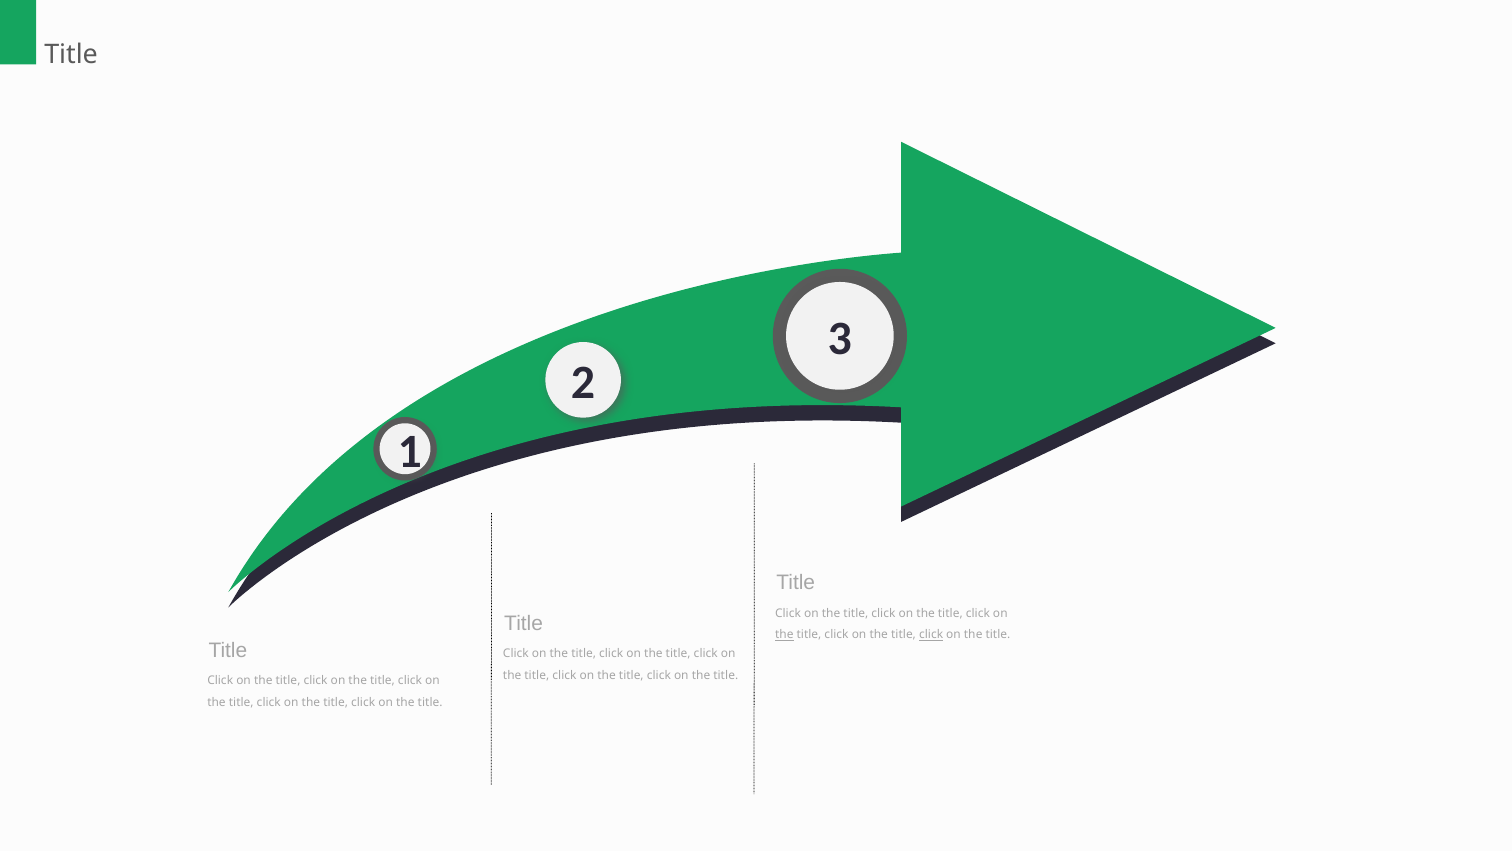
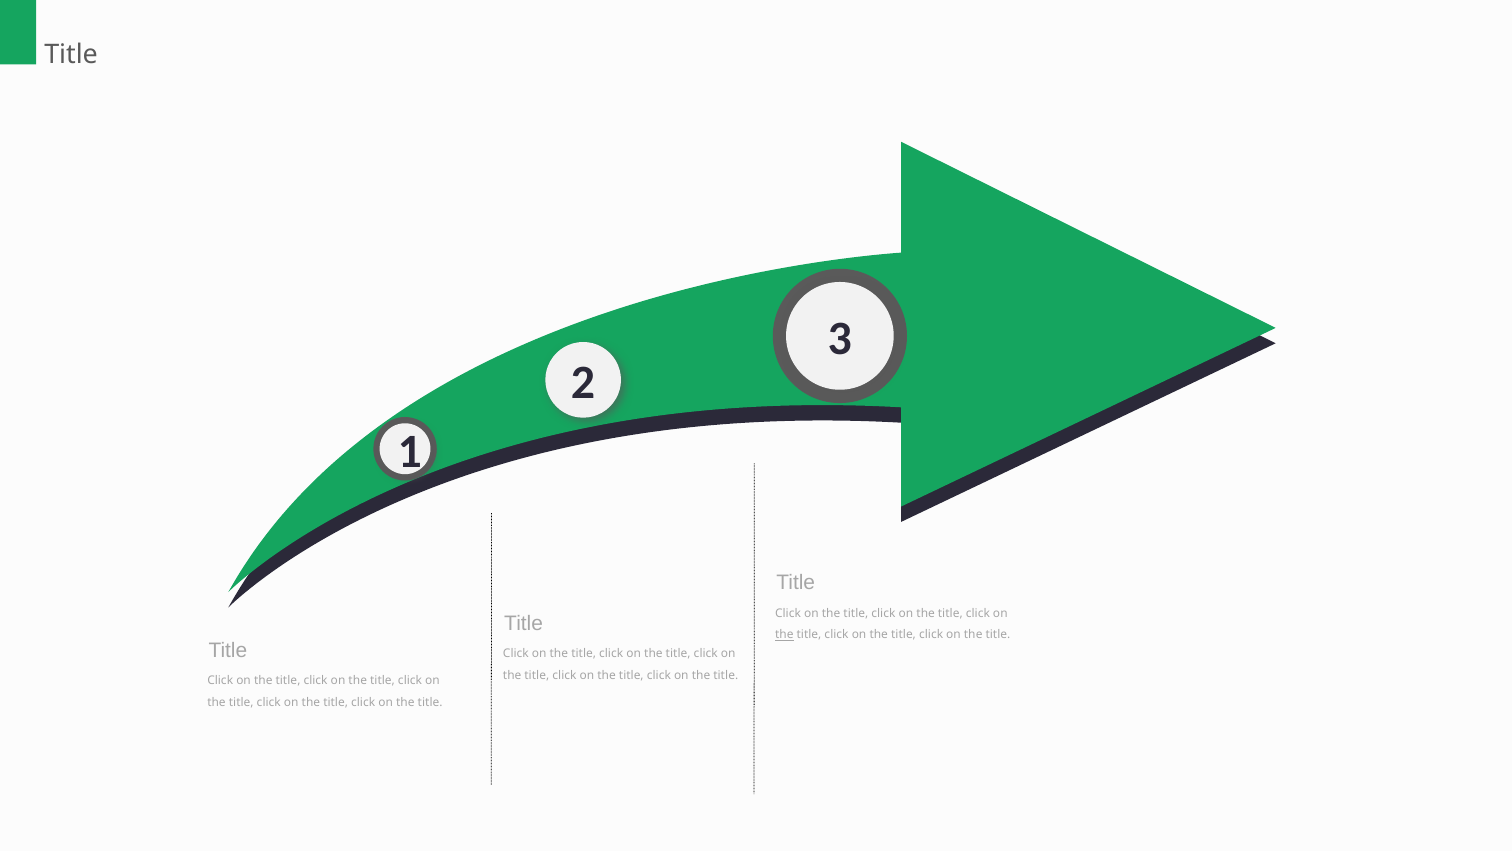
click underline: present -> none (931, 635)
